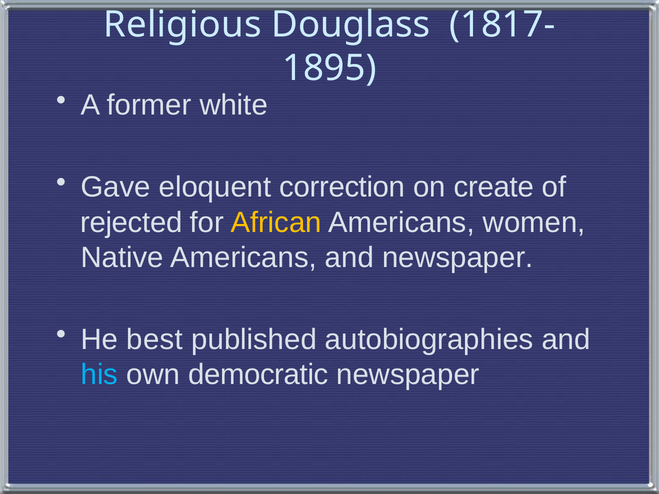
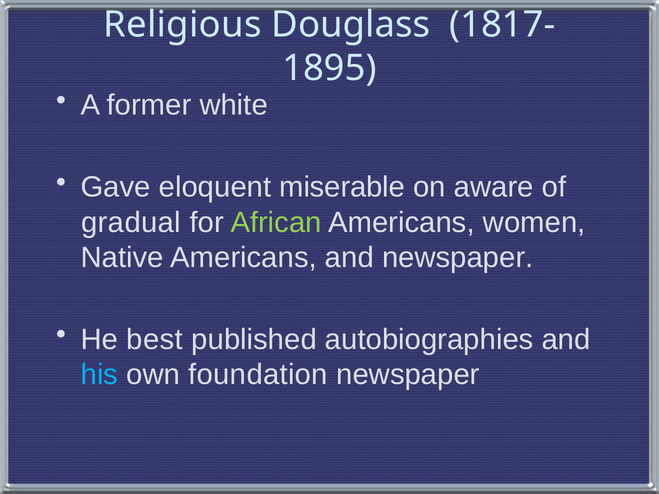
correction: correction -> miserable (342, 187)
create: create -> aware (494, 187)
rejected: rejected -> gradual (131, 222)
African colour: yellow -> light green (276, 222)
democratic: democratic -> foundation (258, 375)
